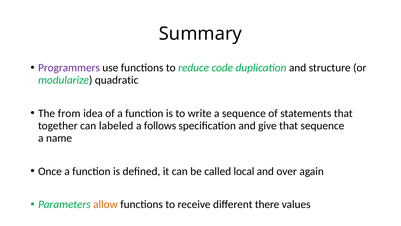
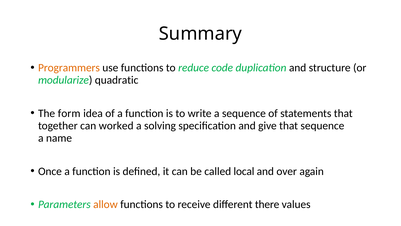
Programmers colour: purple -> orange (69, 68)
from: from -> form (69, 113)
labeled: labeled -> worked (116, 126)
follows: follows -> solving (160, 126)
